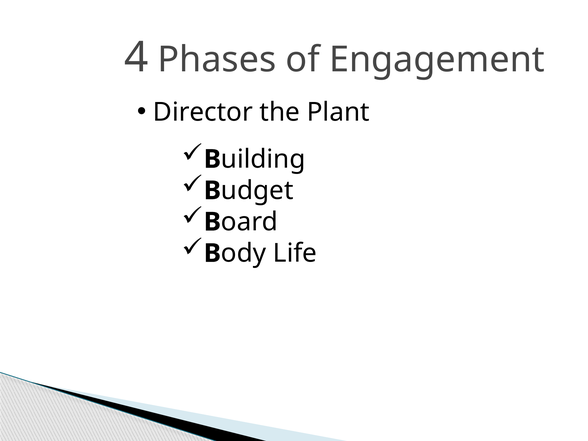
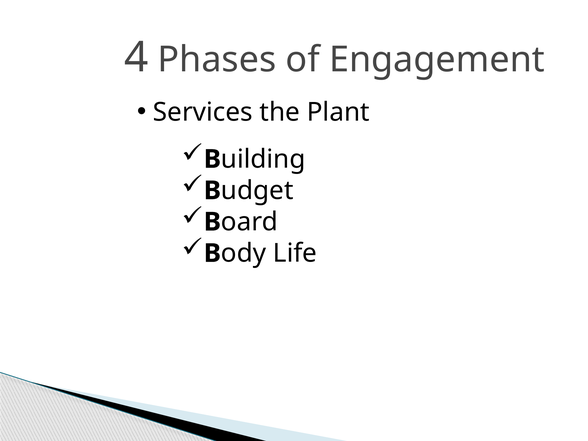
Director: Director -> Services (203, 112)
